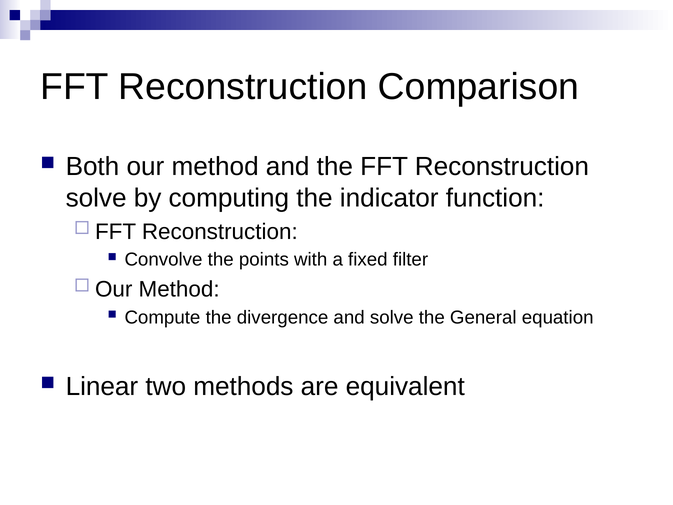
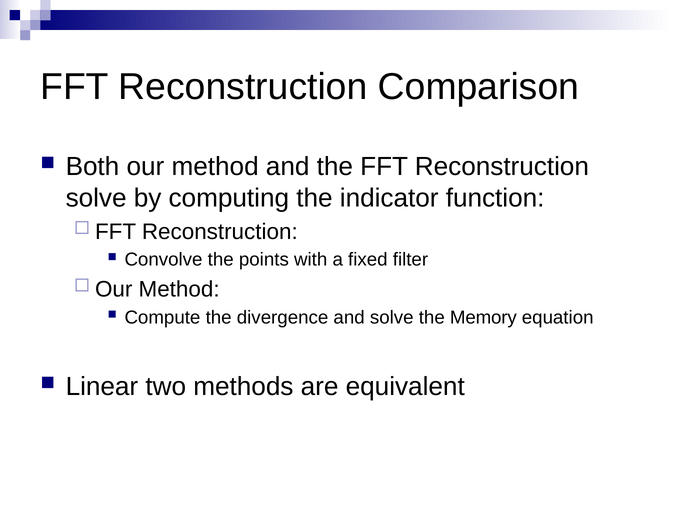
General: General -> Memory (483, 317)
